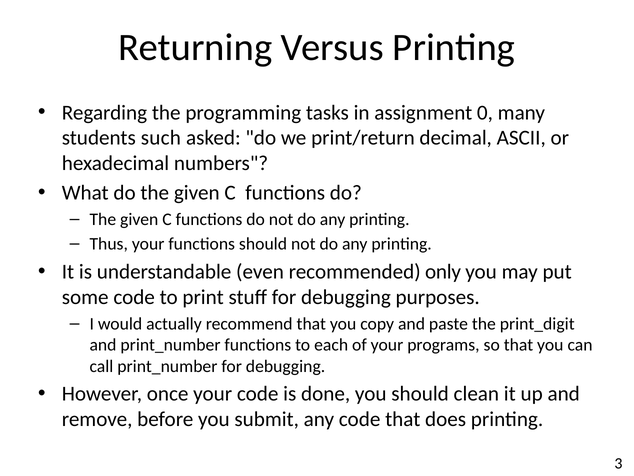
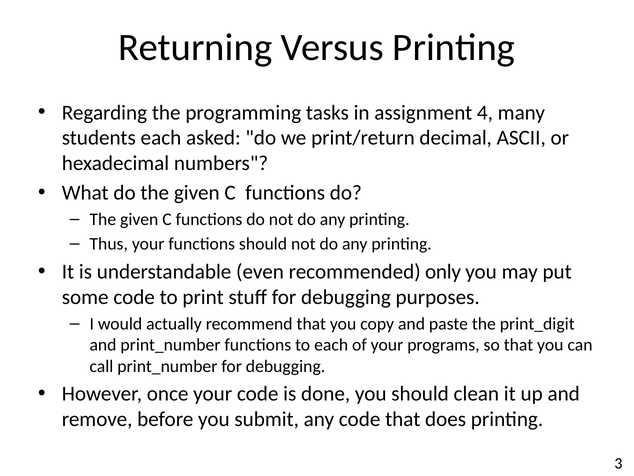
0: 0 -> 4 (485, 112)
students such: such -> each (161, 138)
